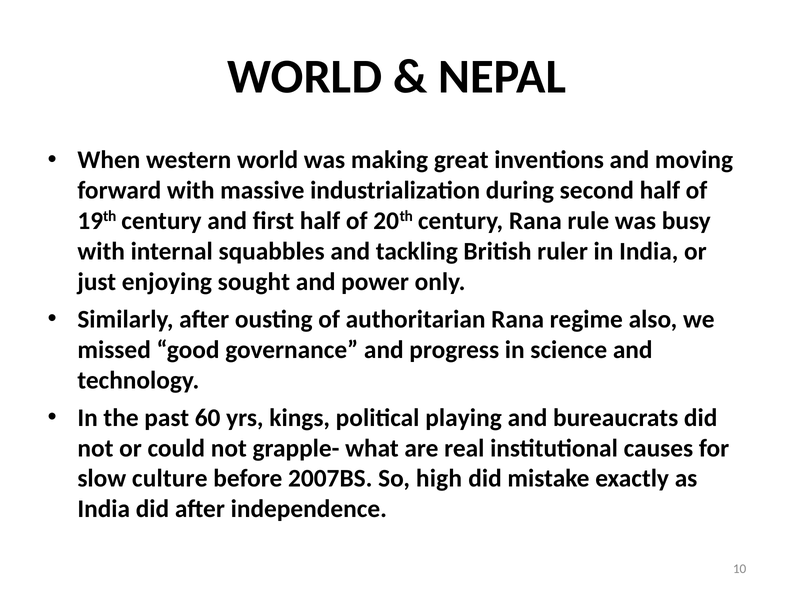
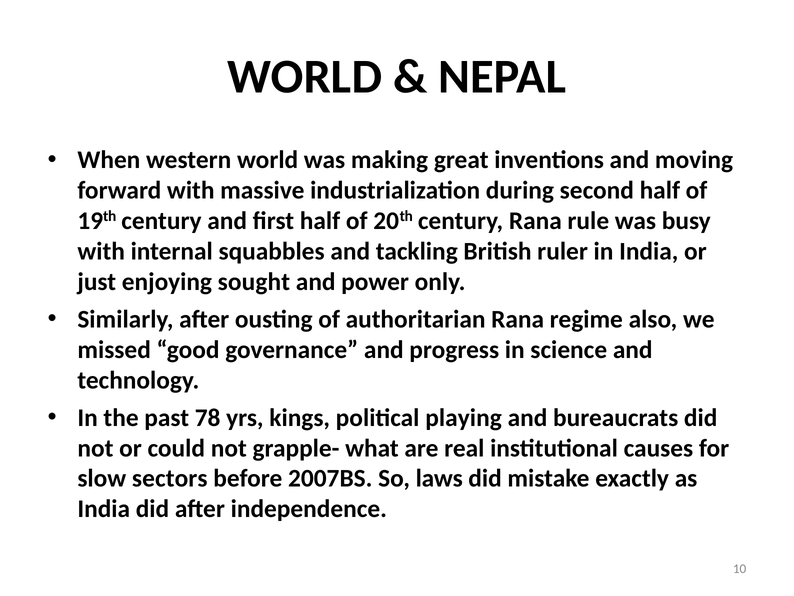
60: 60 -> 78 (208, 417)
culture: culture -> sectors (170, 478)
high: high -> laws (439, 478)
